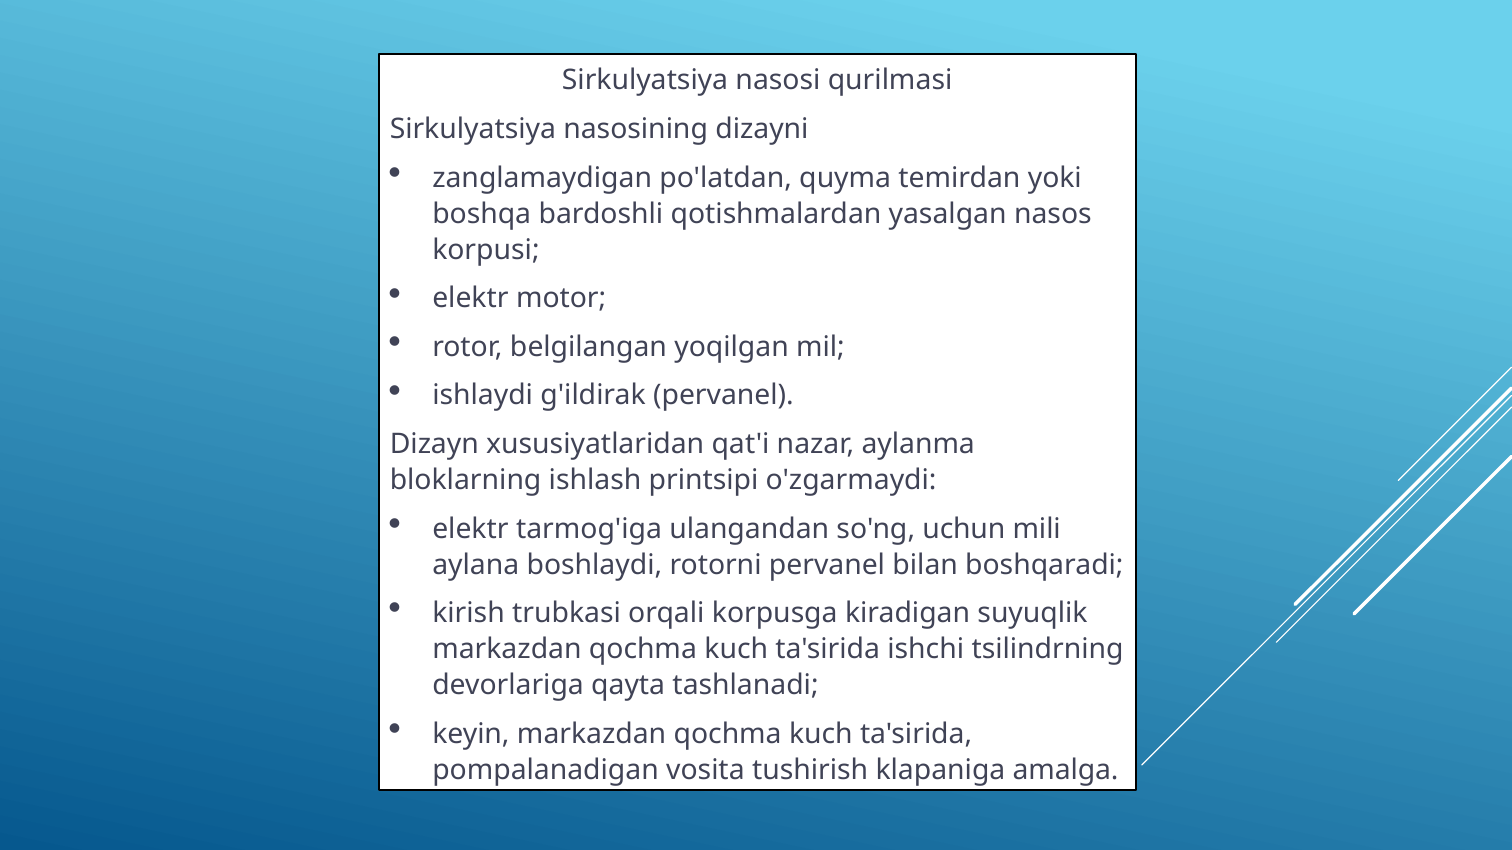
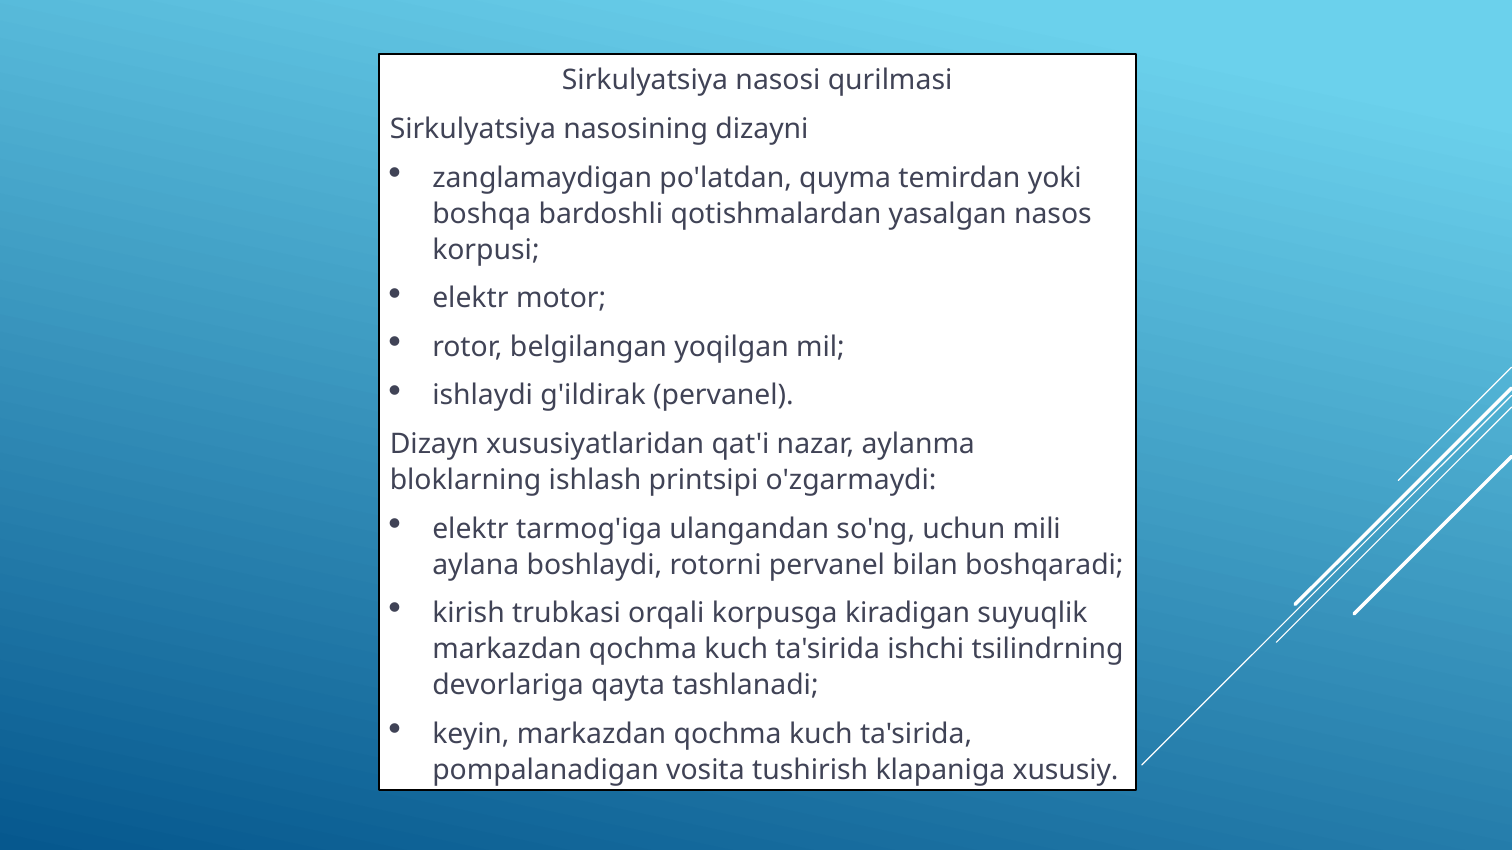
amalga: amalga -> xususiy (1066, 770)
